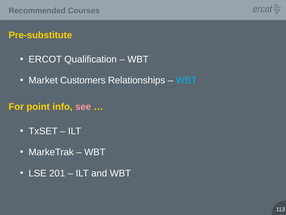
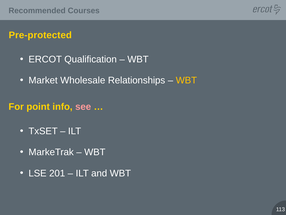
Pre-substitute: Pre-substitute -> Pre-protected (40, 35)
Customers: Customers -> Wholesale (83, 80)
WBT colour: light blue -> yellow (186, 80)
